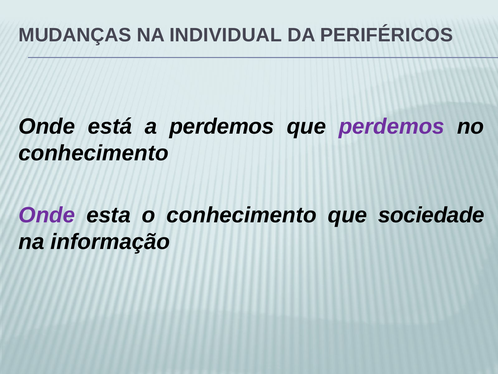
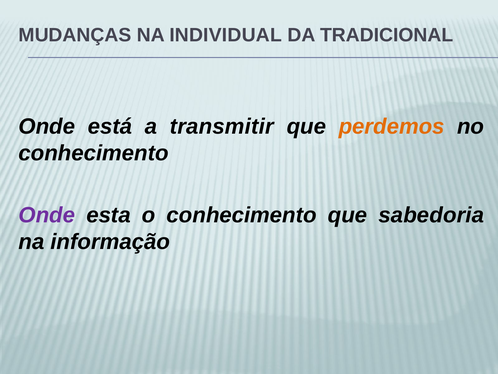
PERIFÉRICOS: PERIFÉRICOS -> TRADICIONAL (387, 35)
a perdemos: perdemos -> transmitir (222, 126)
perdemos colour: purple -> orange (392, 126)
sociedade: sociedade -> sabedoria (431, 215)
